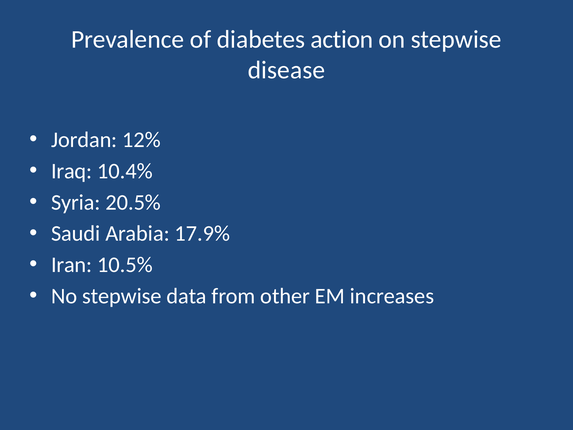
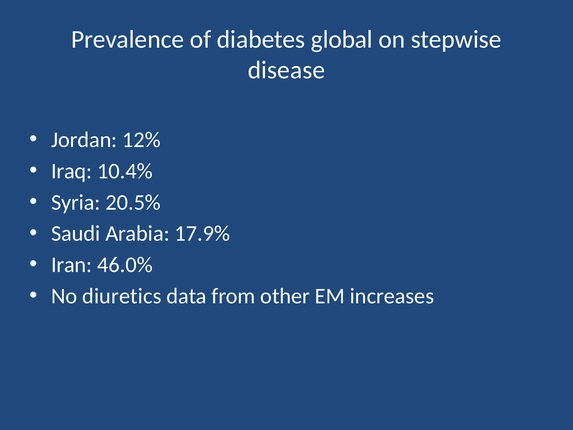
action: action -> global (342, 40)
10.5%: 10.5% -> 46.0% (125, 265)
No stepwise: stepwise -> diuretics (122, 296)
